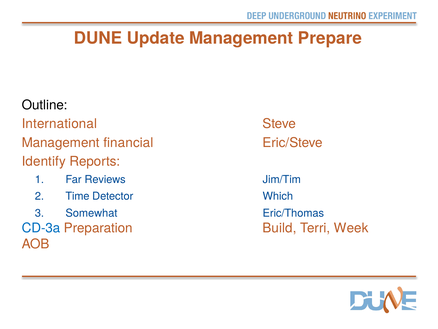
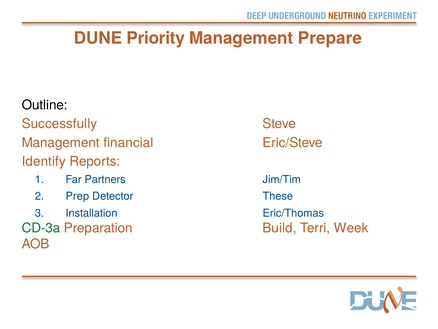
Update: Update -> Priority (156, 38)
International: International -> Successfully (59, 124)
Reviews: Reviews -> Partners (105, 179)
Time: Time -> Prep (77, 196)
Which: Which -> These (278, 196)
Somewhat: Somewhat -> Installation (92, 213)
CD-3a colour: blue -> green (41, 228)
